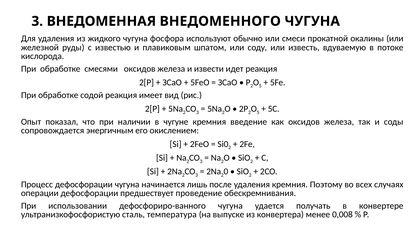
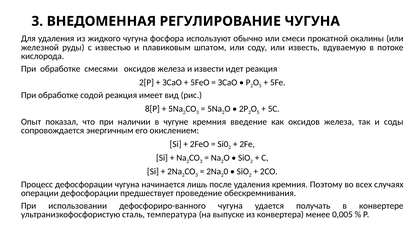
ВНЕДОМЕННОГО: ВНЕДОМЕННОГО -> РЕГУЛИРОВАНИЕ (220, 21)
2[Р: 2[Р -> 8[Р (152, 109)
0,008: 0,008 -> 0,005 (342, 214)
